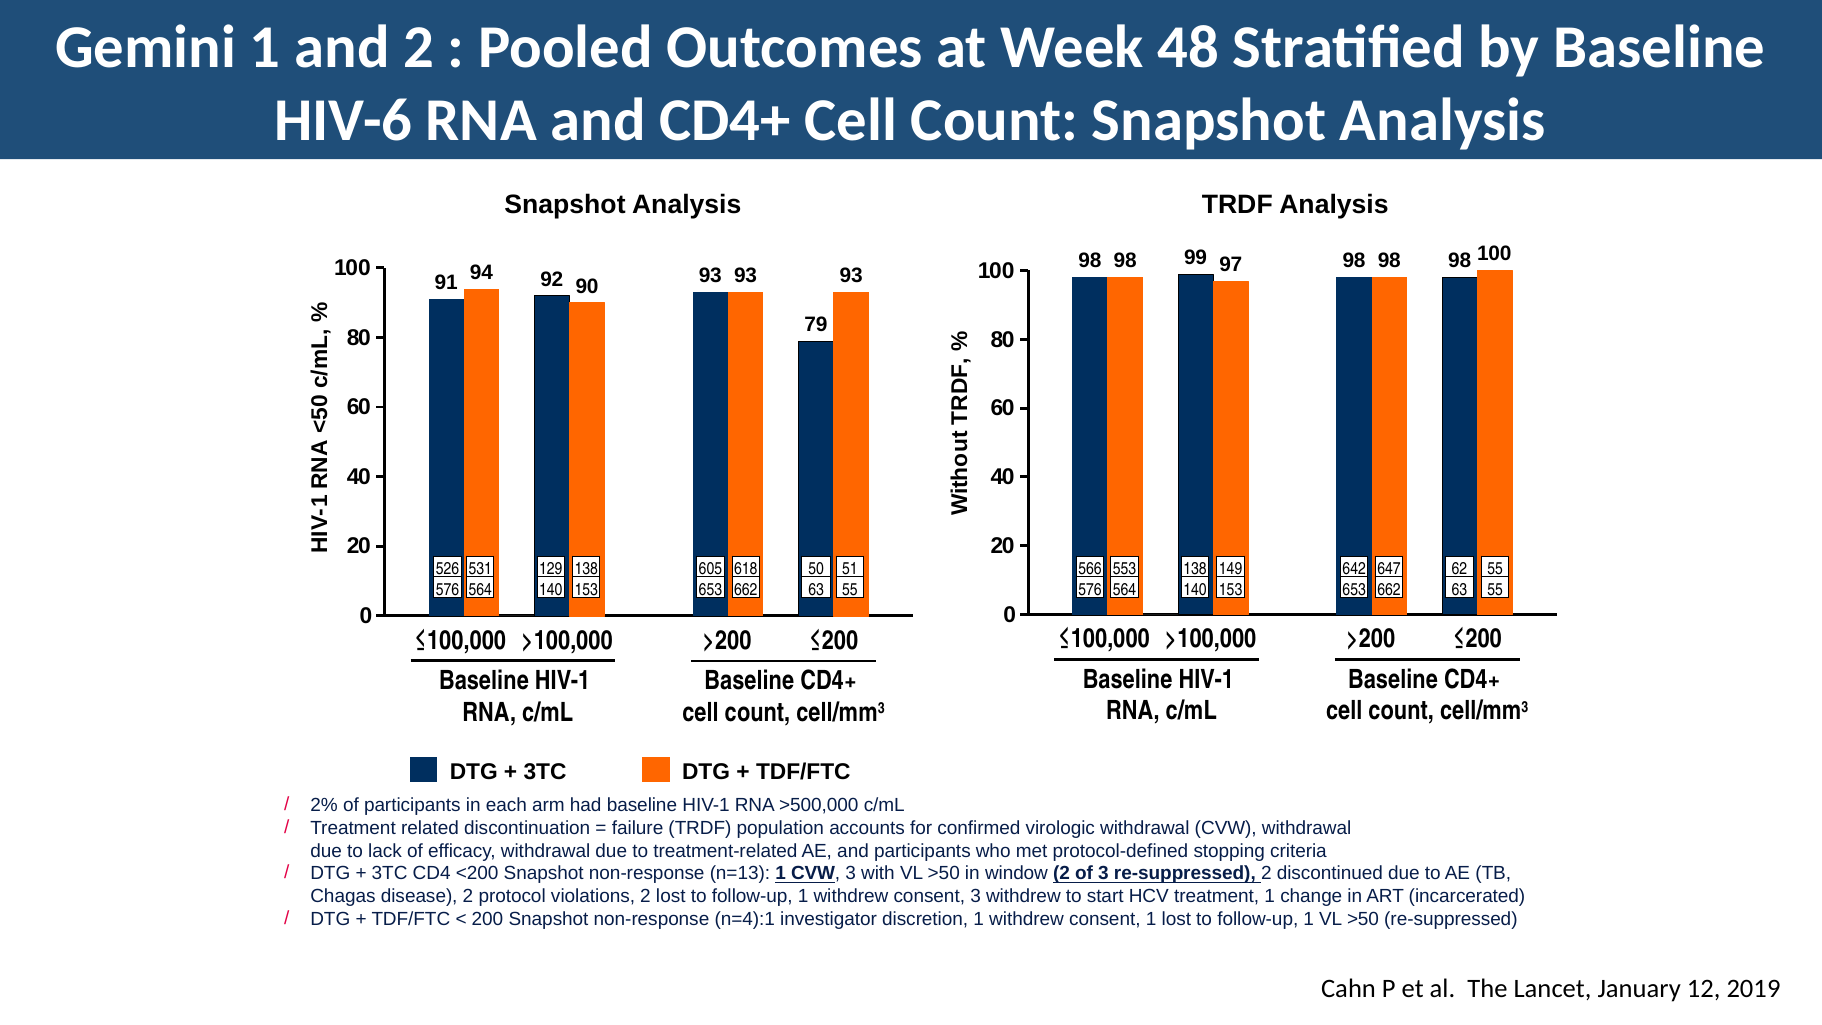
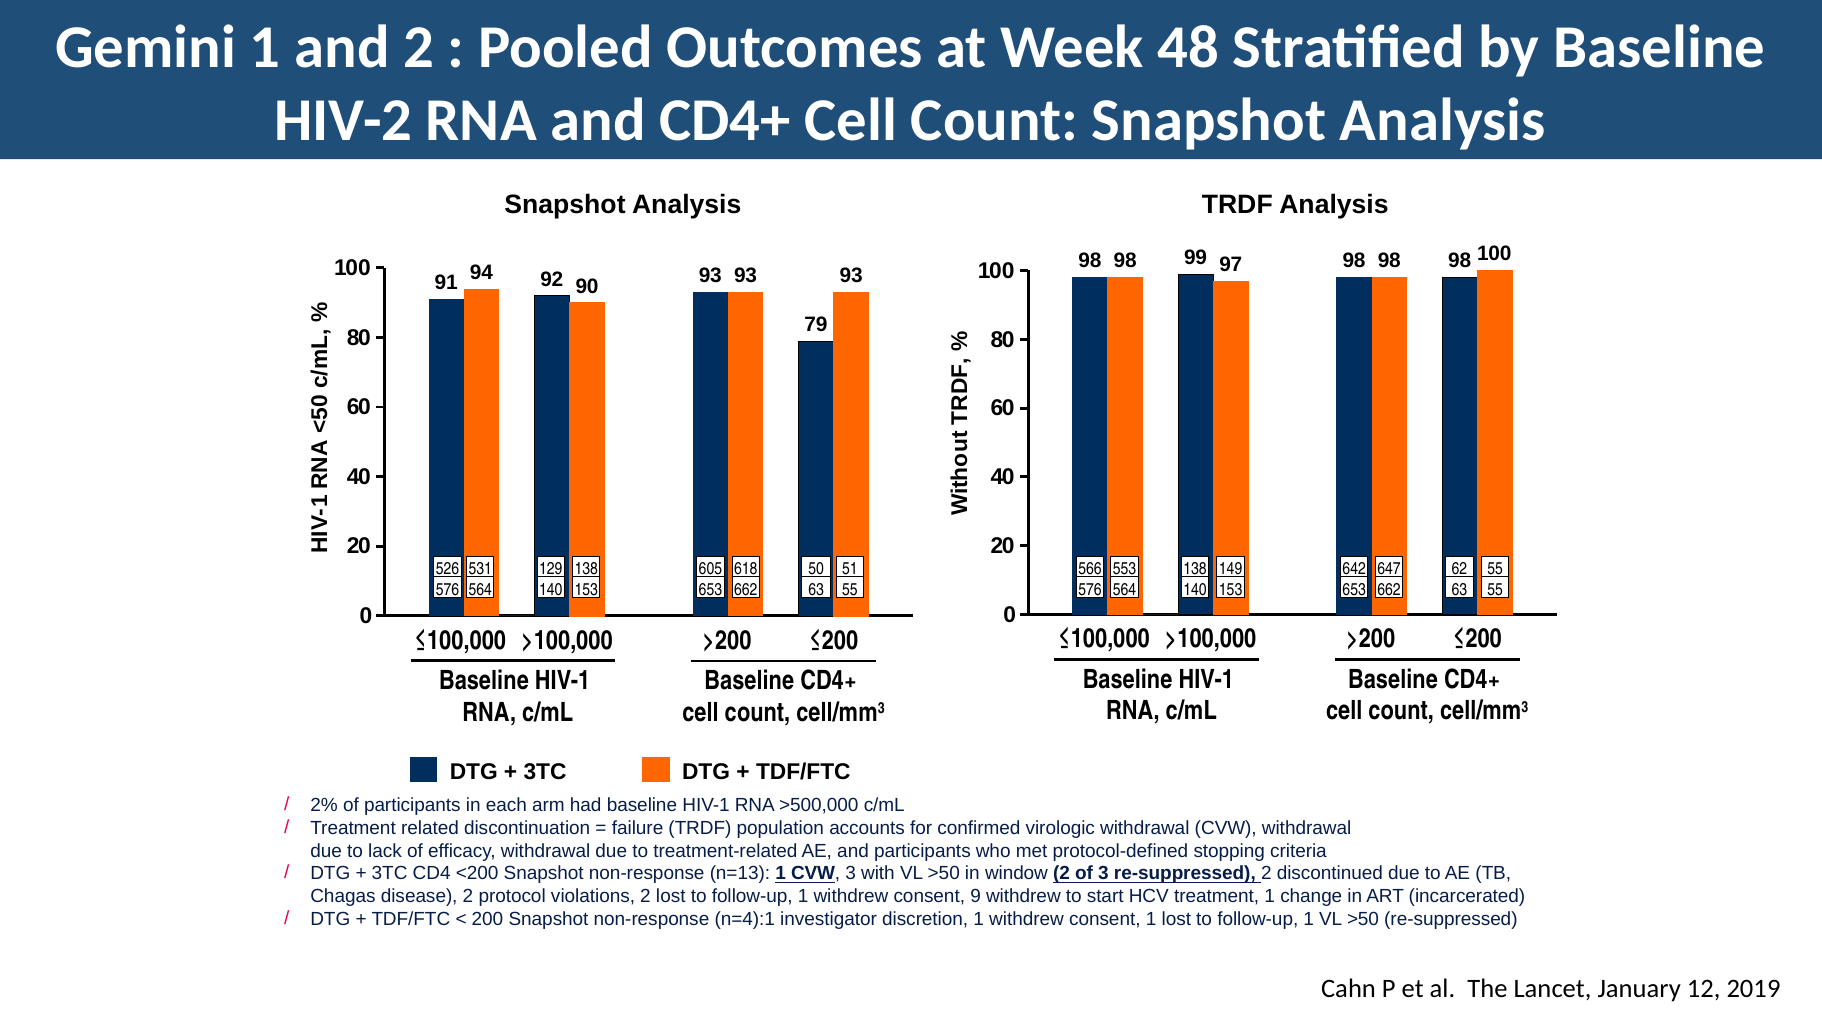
HIV-6: HIV-6 -> HIV-2 (344, 120)
consent 3: 3 -> 9 (976, 896)
